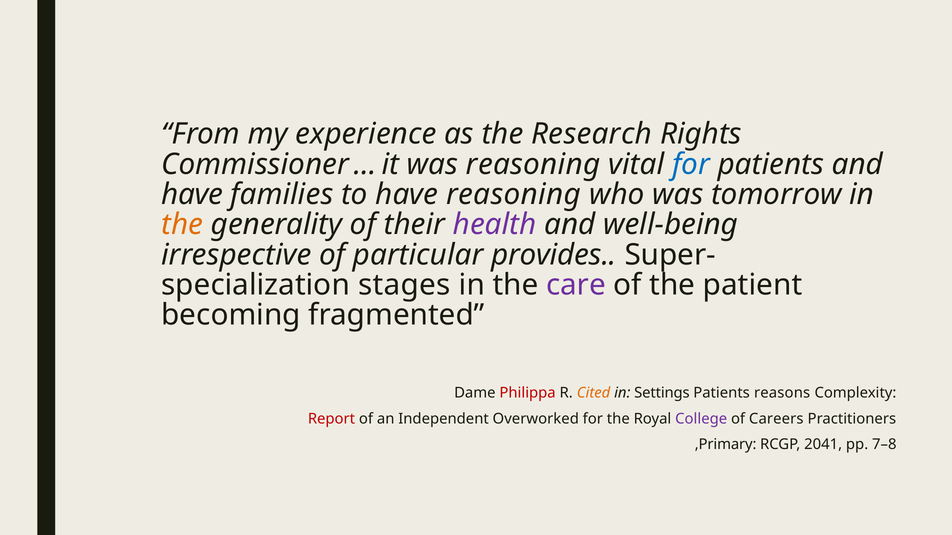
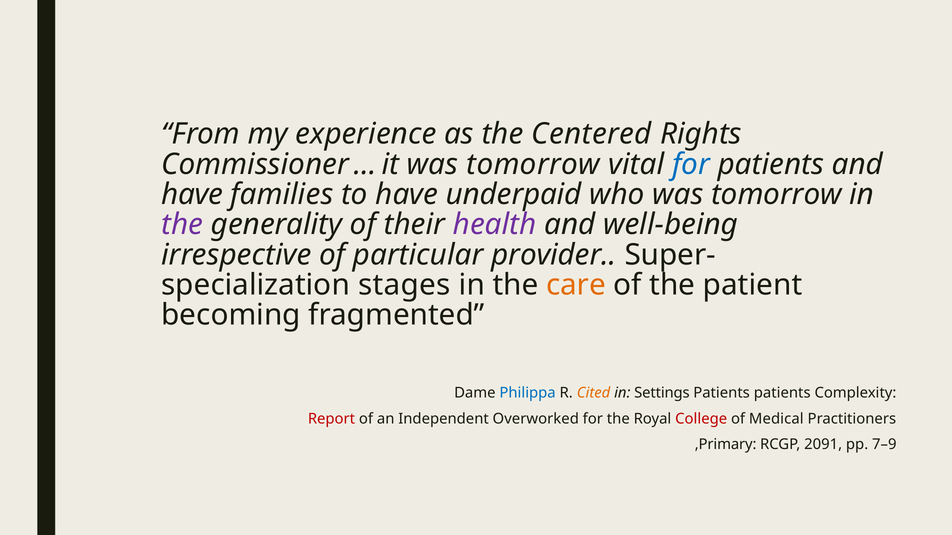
Research: Research -> Centered (592, 134)
it was reasoning: reasoning -> tomorrow (533, 164)
have reasoning: reasoning -> underpaid (514, 195)
the colour: orange -> purple (182, 225)
provides: provides -> provider (554, 255)
care colour: purple -> orange (576, 285)
Philippa colour: red -> blue (528, 393)
Patients reasons: reasons -> patients (782, 393)
College colour: purple -> red (701, 419)
Careers: Careers -> Medical (776, 419)
2041: 2041 -> 2091 (823, 445)
7–8: 7–8 -> 7–9 (884, 445)
